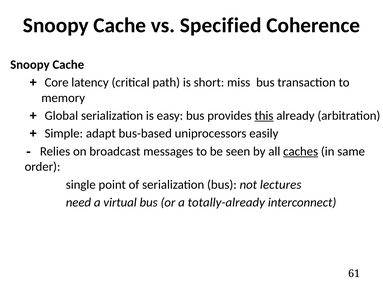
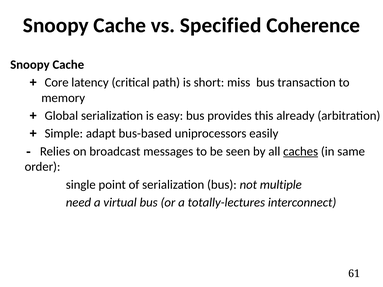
this underline: present -> none (264, 116)
lectures: lectures -> multiple (281, 185)
totally-already: totally-already -> totally-lectures (226, 203)
